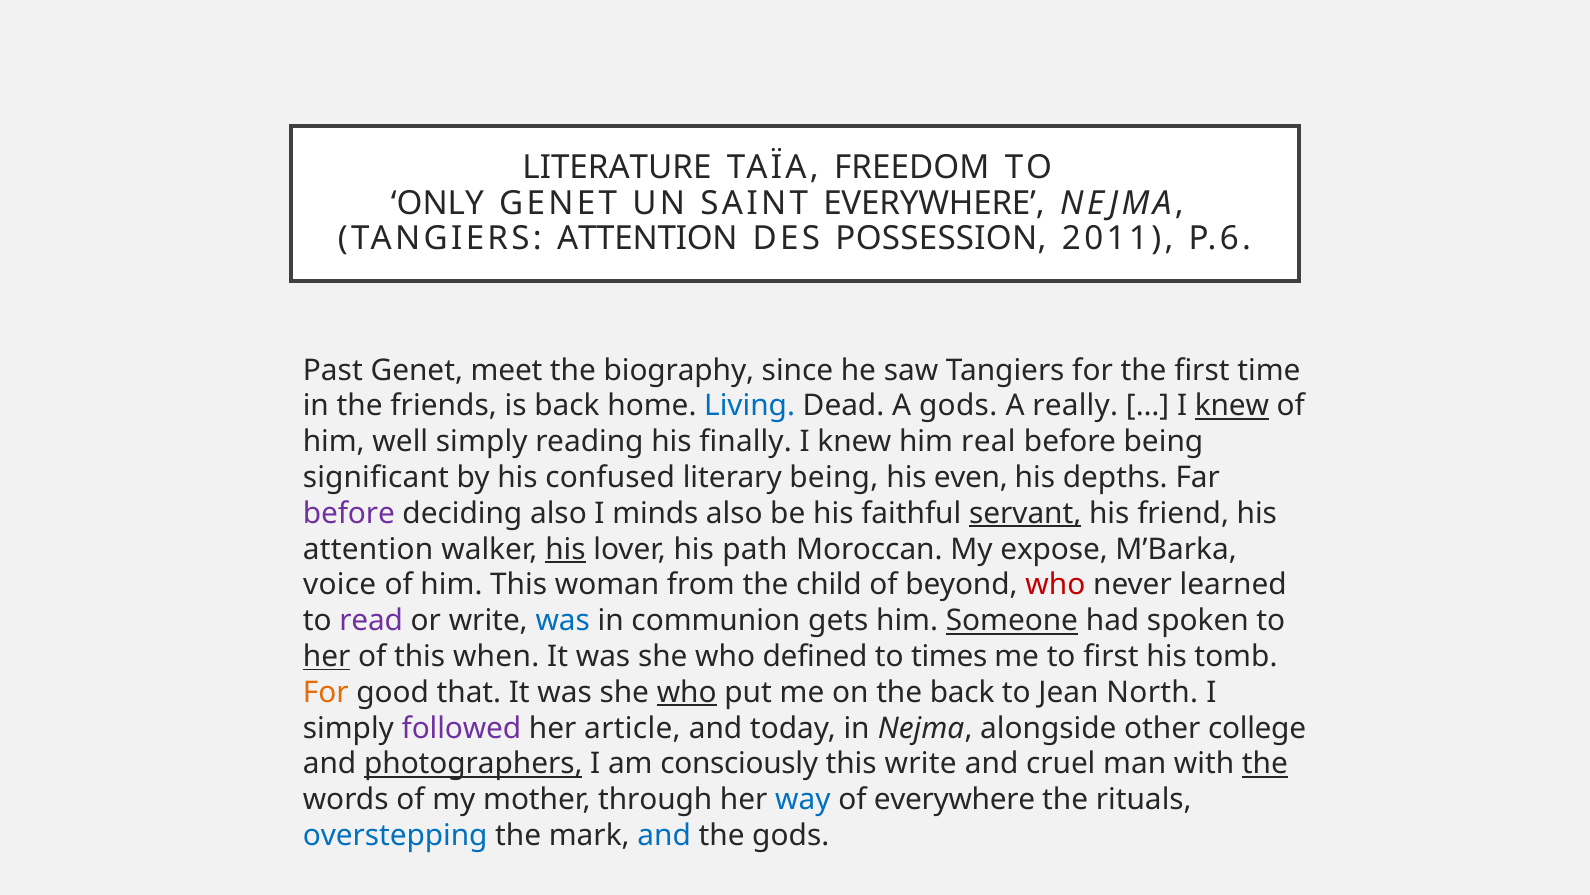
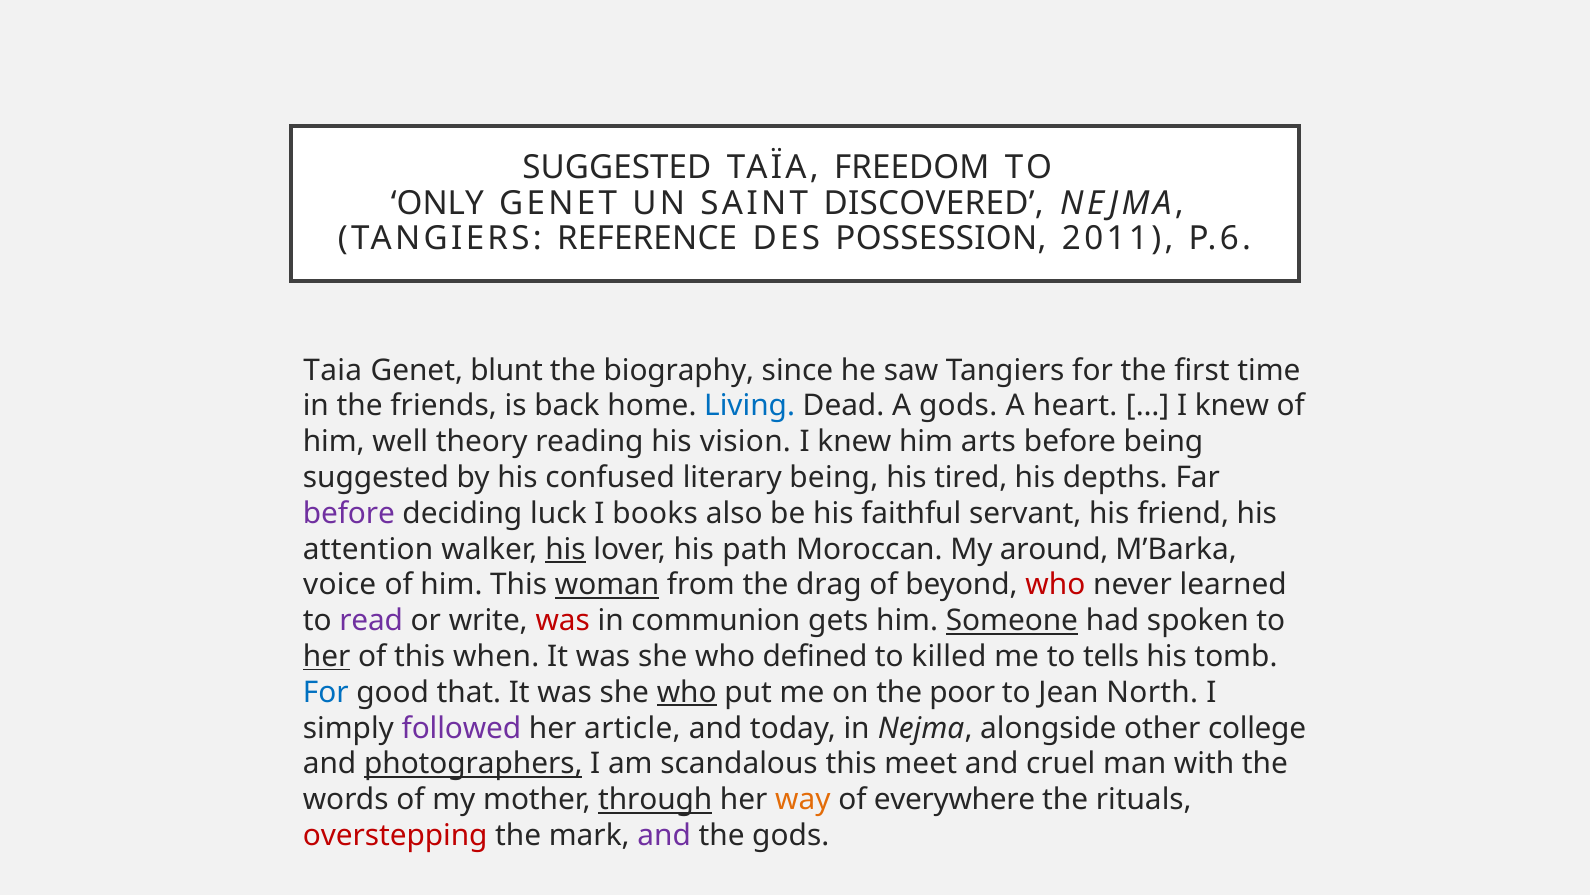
LITERATURE: LITERATURE -> SUGGESTED (617, 167)
SAINT EVERYWHERE: EVERYWHERE -> DISCOVERED (934, 203)
TANGIERS ATTENTION: ATTENTION -> REFERENCE (647, 239)
Past: Past -> Taia (333, 370)
meet: meet -> blunt (507, 370)
really: really -> heart (1075, 406)
knew underline: present -> none (1232, 406)
well simply: simply -> theory (482, 442)
finally: finally -> vision (745, 442)
real: real -> arts (988, 442)
significant: significant -> suggested (376, 477)
even: even -> tired (971, 477)
deciding also: also -> luck (558, 513)
minds: minds -> books (655, 513)
servant underline: present -> none (1025, 513)
expose: expose -> around (1054, 549)
woman underline: none -> present (607, 585)
child: child -> drag (829, 585)
was colour: blue -> red (563, 620)
times: times -> killed (949, 656)
to first: first -> tells (1111, 656)
For colour: orange -> blue (326, 692)
the back: back -> poor (962, 692)
consciously: consciously -> scandalous (739, 763)
this write: write -> meet (921, 763)
the underline: present -> none (1265, 763)
through underline: none -> present (655, 799)
way colour: blue -> orange (803, 799)
overstepping colour: blue -> red (395, 835)
and colour: blue -> purple (664, 835)
